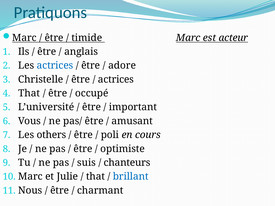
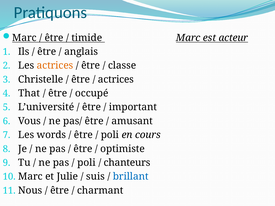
actrices colour: blue -> orange (55, 66)
adore: adore -> classe (122, 66)
others: others -> words (51, 135)
suis: suis -> poli (86, 163)
that: that -> suis (95, 177)
